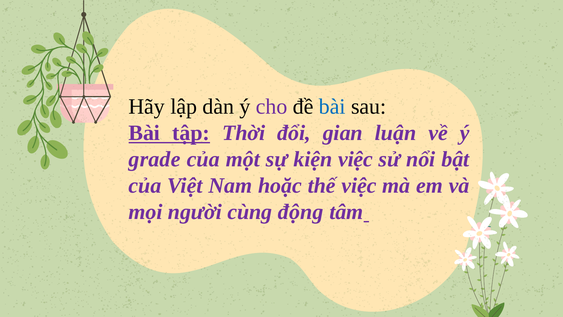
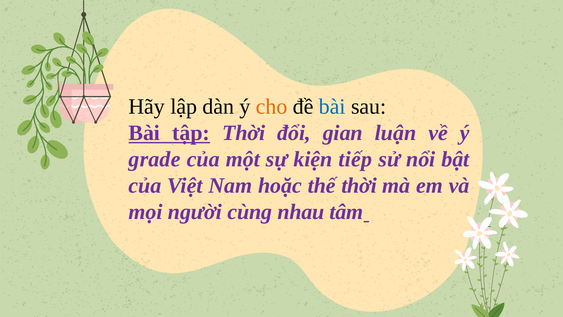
cho colour: purple -> orange (272, 107)
kiện việc: việc -> tiếp (355, 159)
thế việc: việc -> thời (359, 185)
động: động -> nhau (301, 212)
